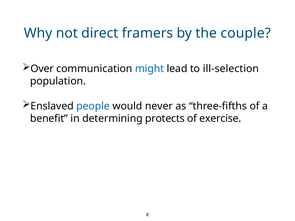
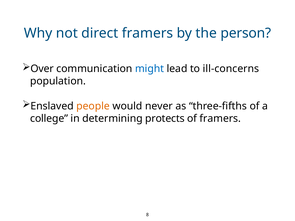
couple: couple -> person (246, 33)
ill-selection: ill-selection -> ill-concerns (231, 69)
people colour: blue -> orange (93, 106)
benefit: benefit -> college (49, 119)
of exercise: exercise -> framers (220, 119)
